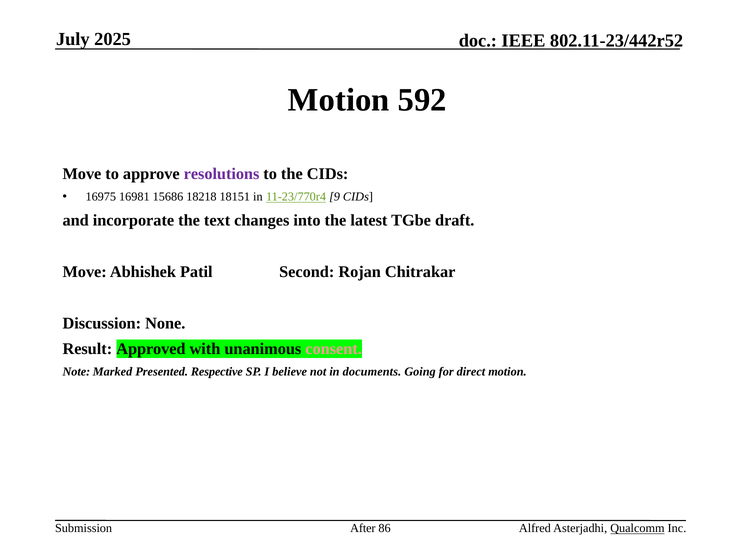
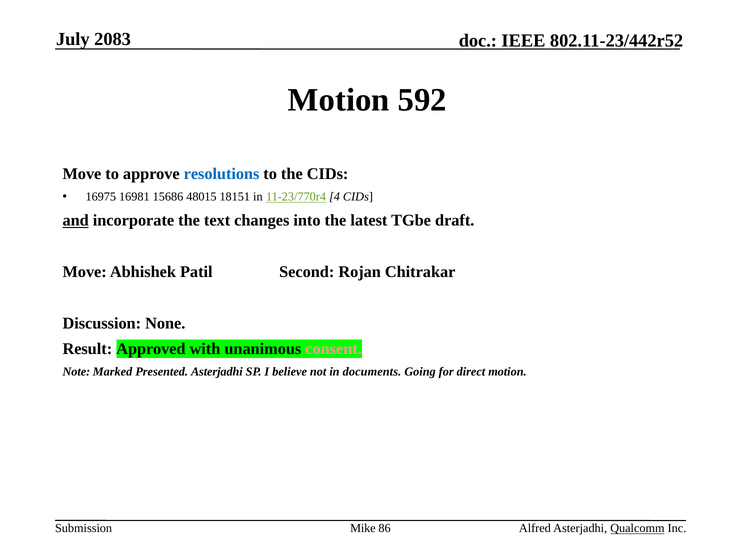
2025: 2025 -> 2083 (113, 39)
resolutions colour: purple -> blue (222, 174)
18218: 18218 -> 48015 (201, 197)
9: 9 -> 4 (335, 197)
and underline: none -> present (76, 220)
Presented Respective: Respective -> Asterjadhi (217, 372)
After: After -> Mike (363, 529)
